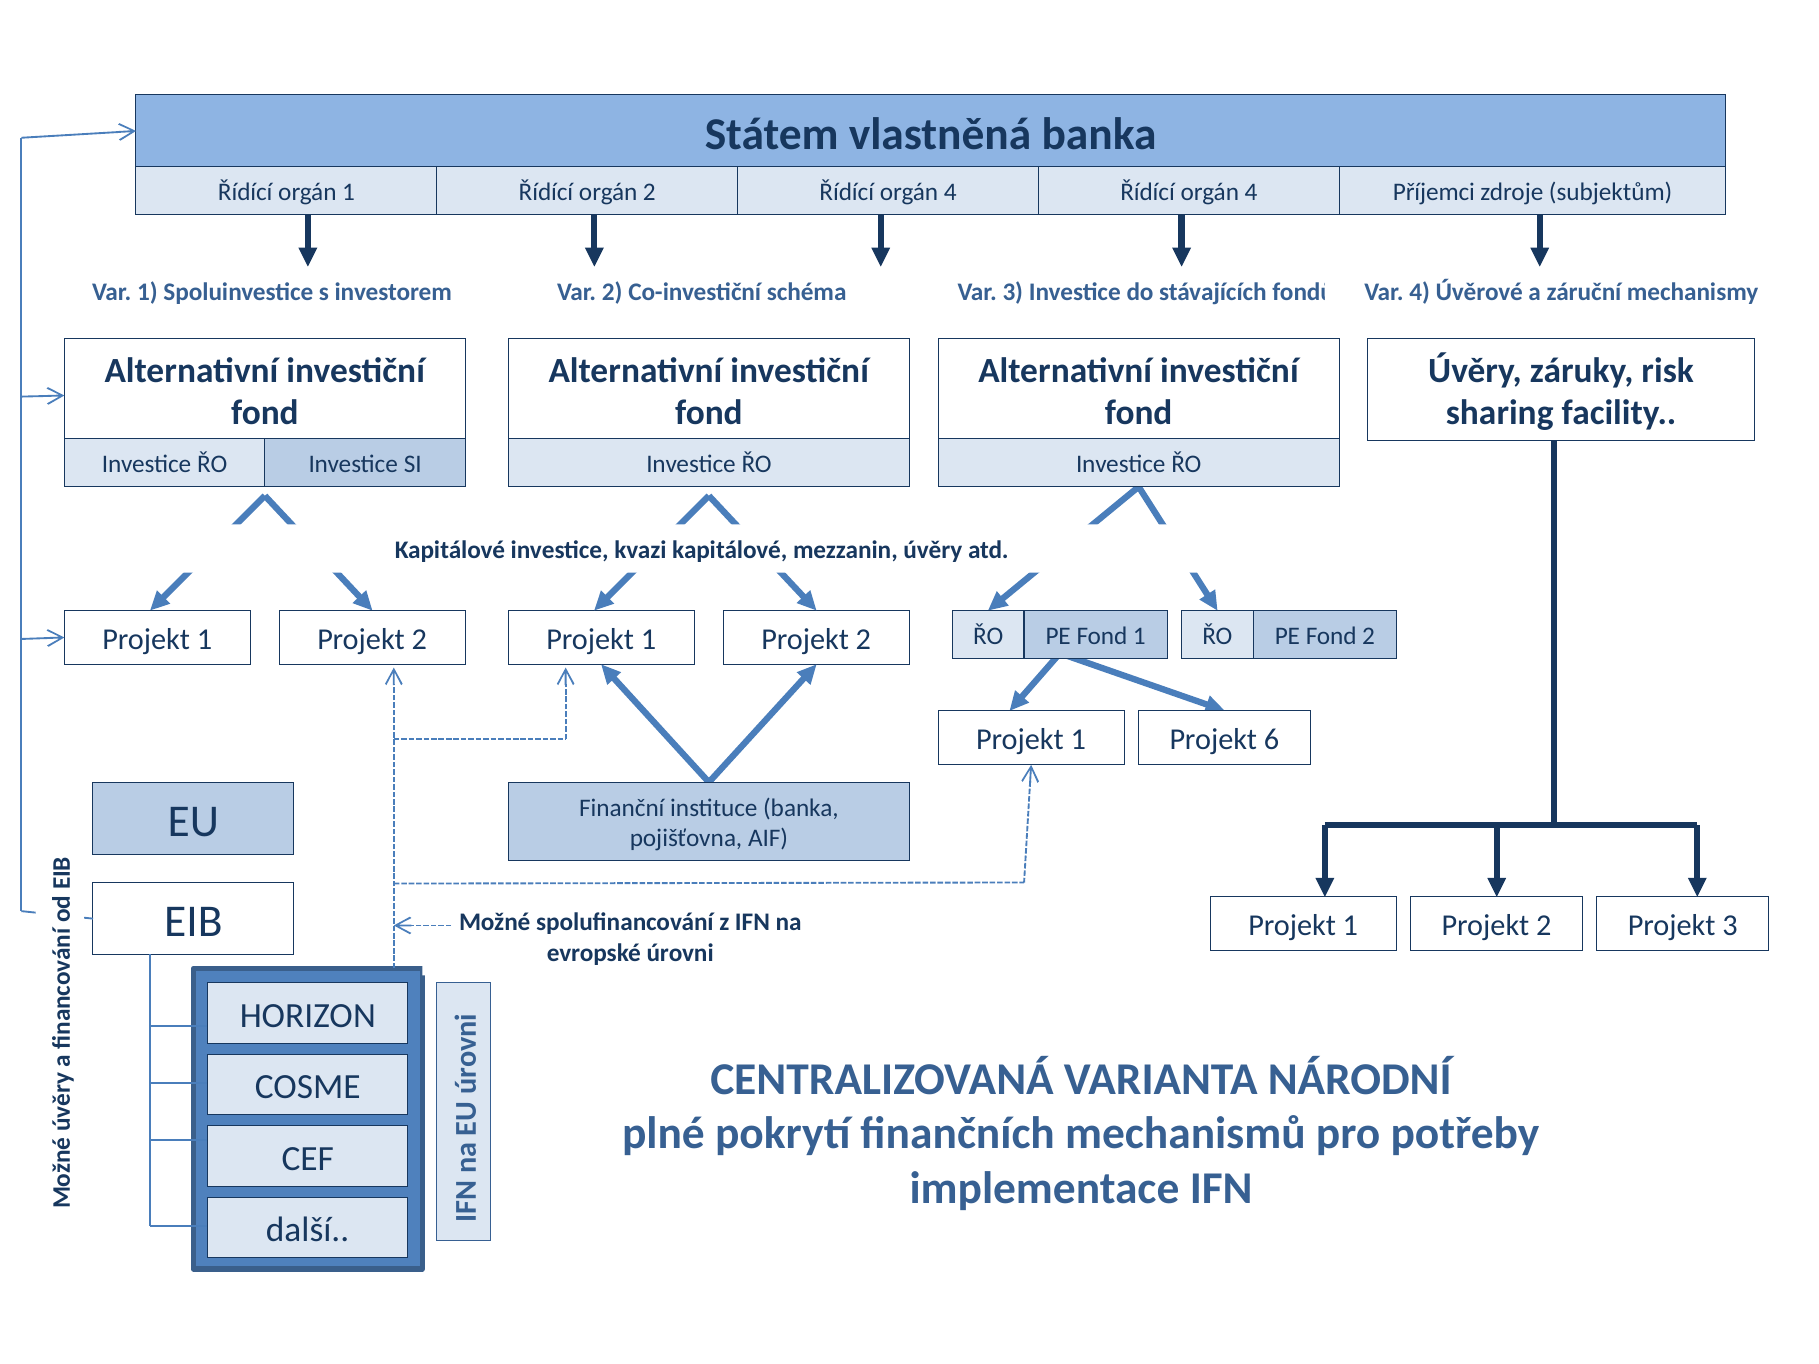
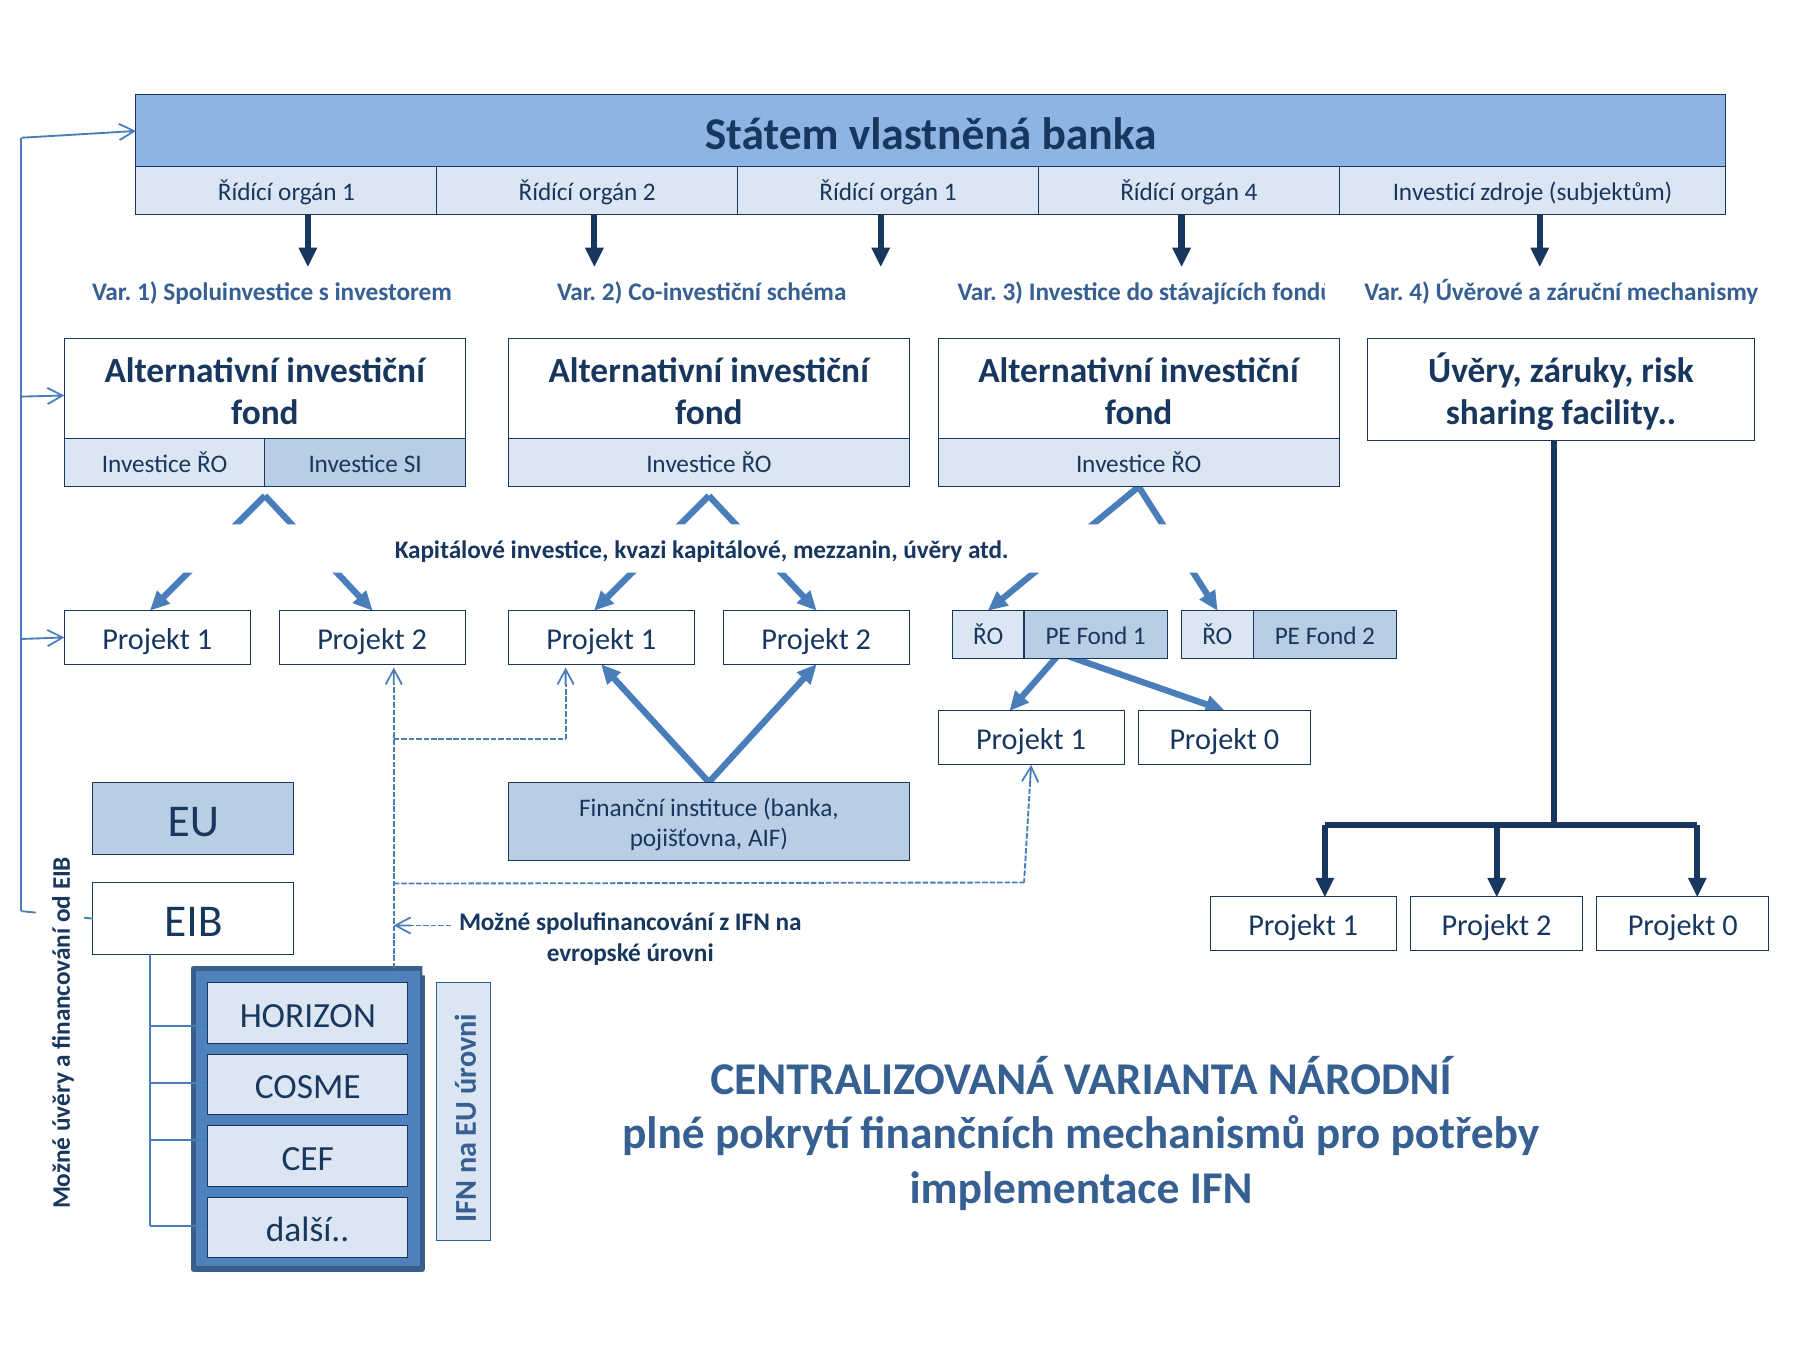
2 Řídící orgán 4: 4 -> 1 (950, 192)
Příjemci: Příjemci -> Investicí (1434, 192)
1 Projekt 6: 6 -> 0 (1272, 740)
2 Projekt 3: 3 -> 0 (1730, 926)
